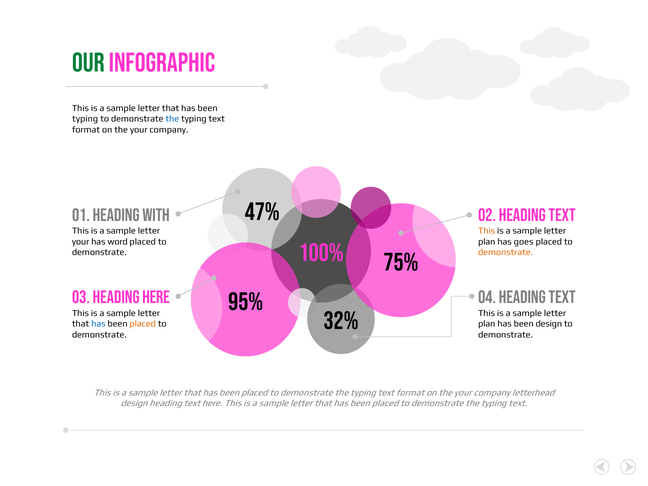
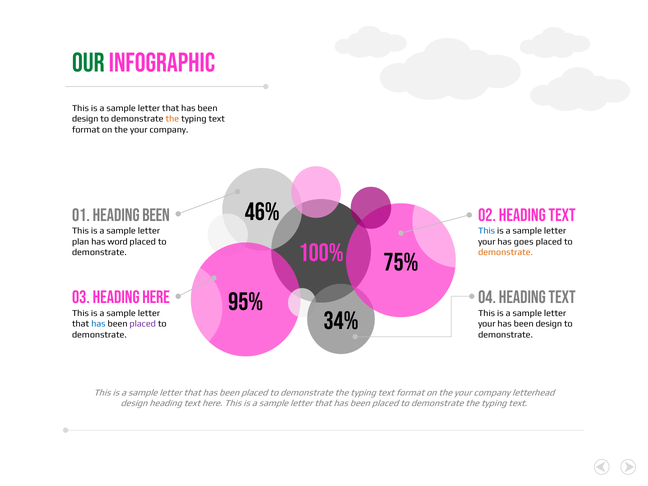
typing: typing -> design (85, 119)
the colour: blue -> orange (172, 119)
47%: 47% -> 46% (262, 212)
Heading with: with -> been (156, 215)
This colour: orange -> blue (487, 231)
your: your -> plan (81, 242)
plan: plan -> your (487, 242)
32%: 32% -> 34% (341, 321)
placed colour: orange -> purple (143, 324)
plan: plan -> your (487, 324)
